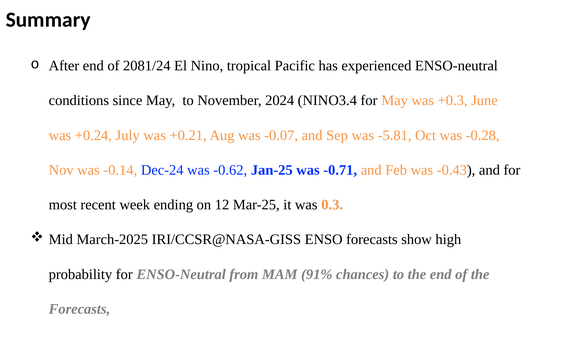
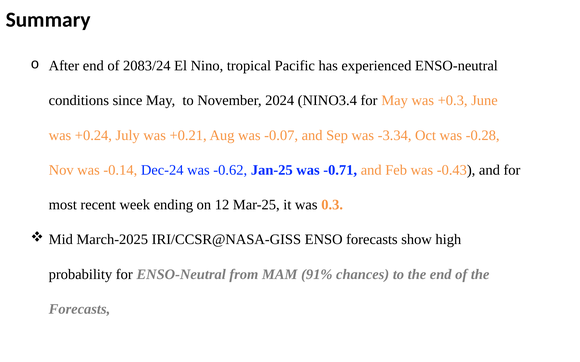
2081/24: 2081/24 -> 2083/24 (147, 66)
-5.81: -5.81 -> -3.34 (395, 135)
